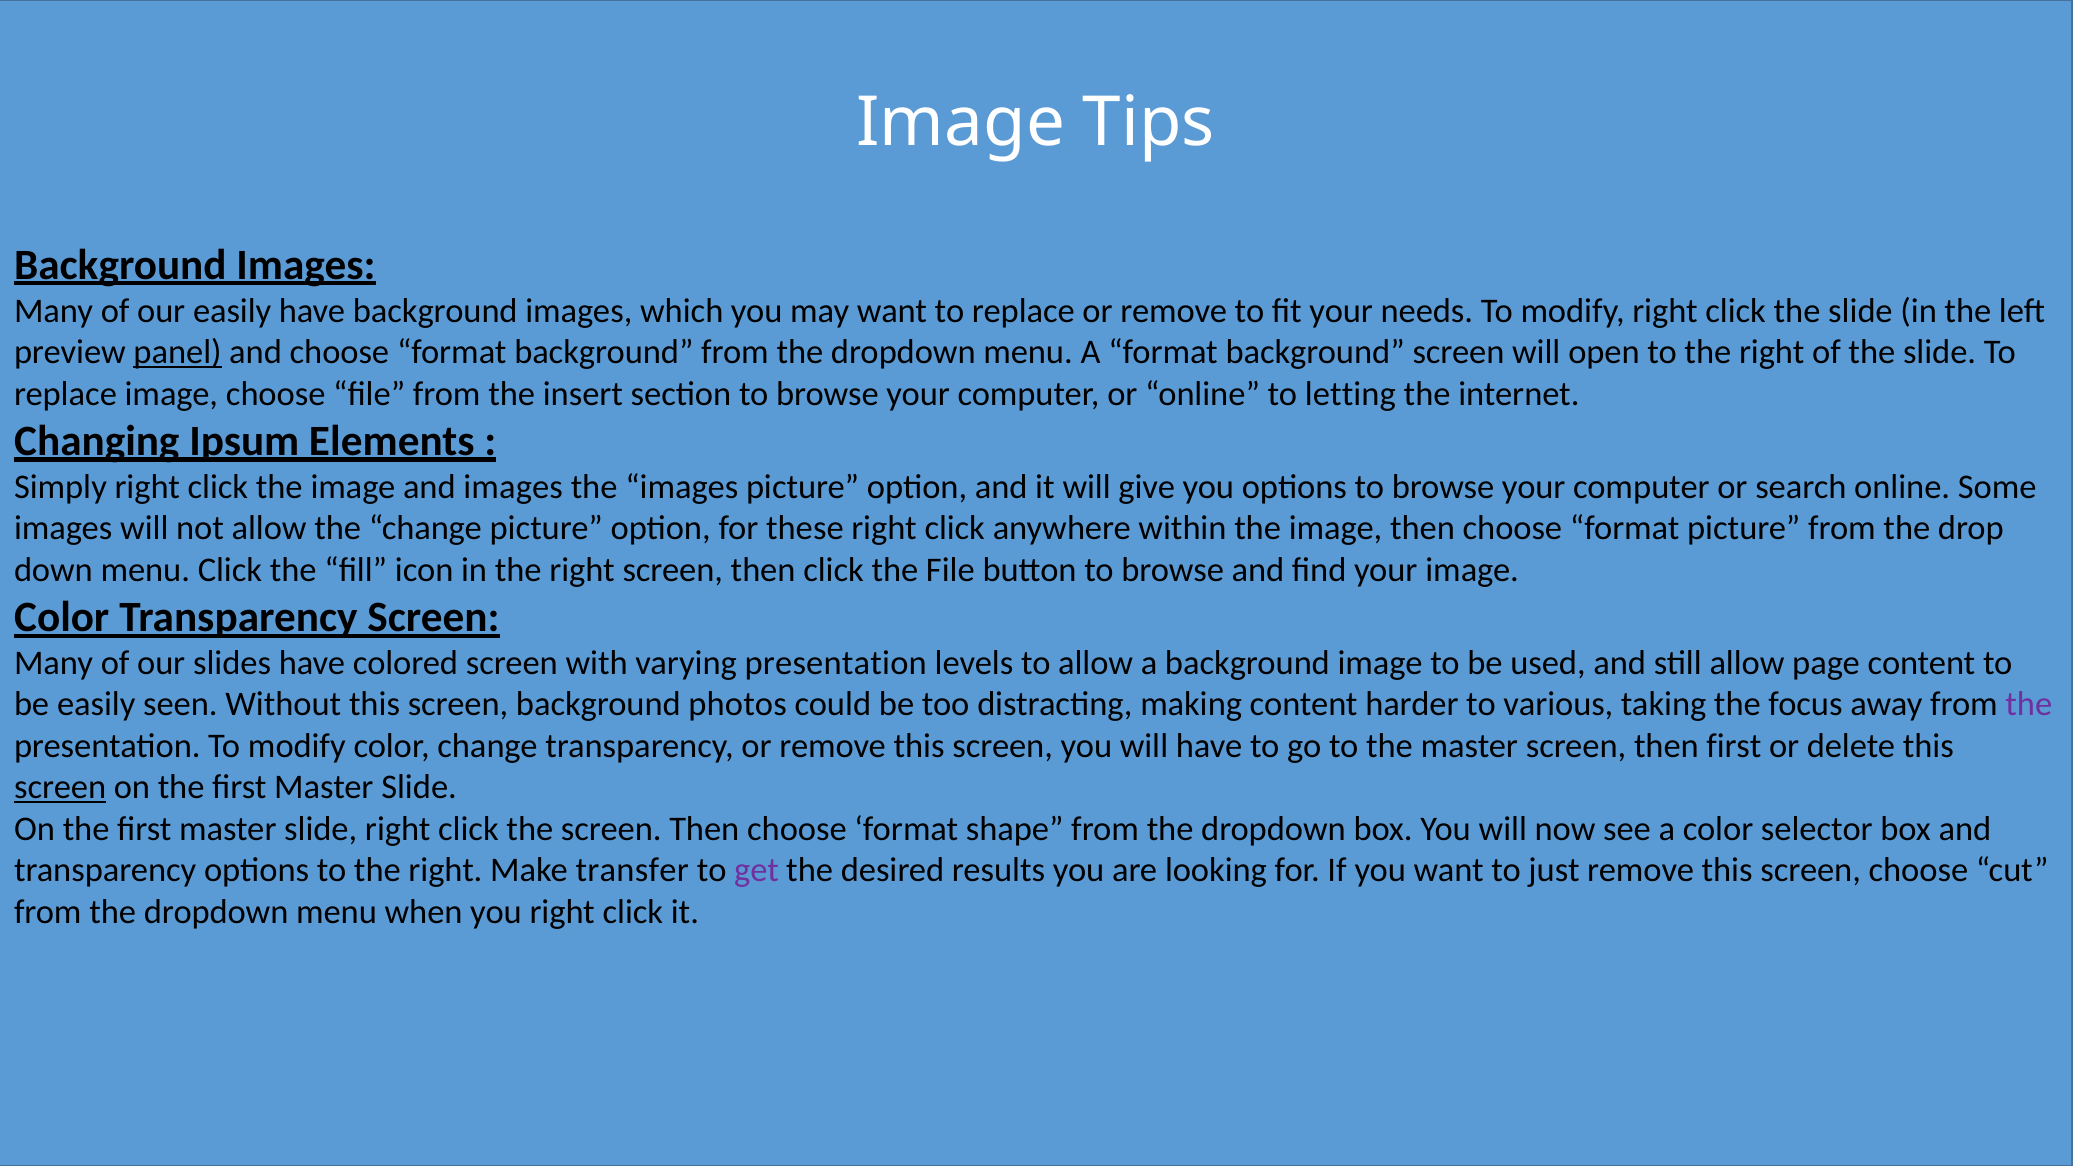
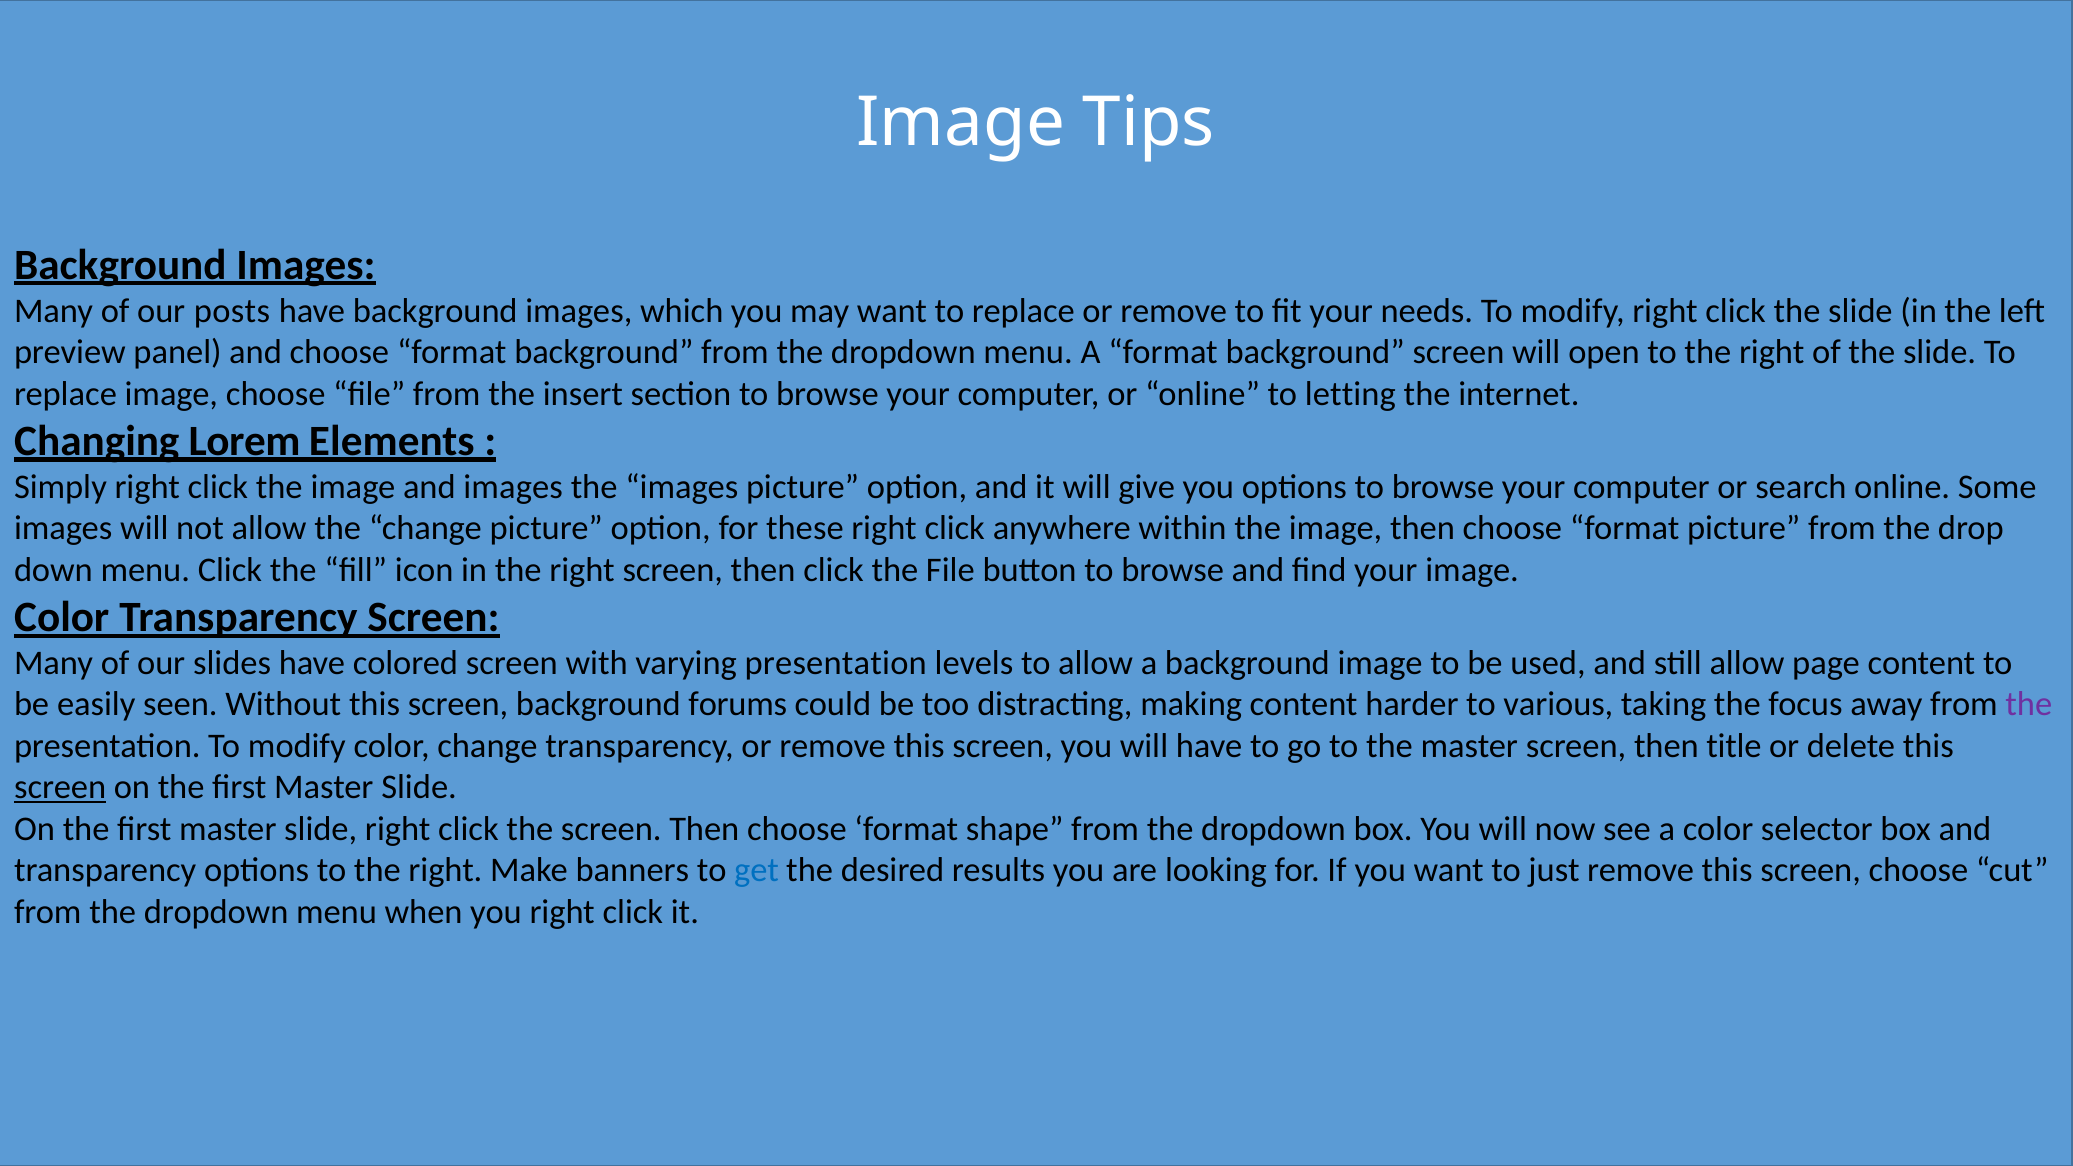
our easily: easily -> posts (232, 311)
panel underline: present -> none (178, 352)
Ipsum: Ipsum -> Lorem (245, 441)
photos: photos -> forums (738, 705)
then first: first -> title (1734, 746)
transfer: transfer -> banners (632, 870)
get colour: purple -> blue (756, 870)
